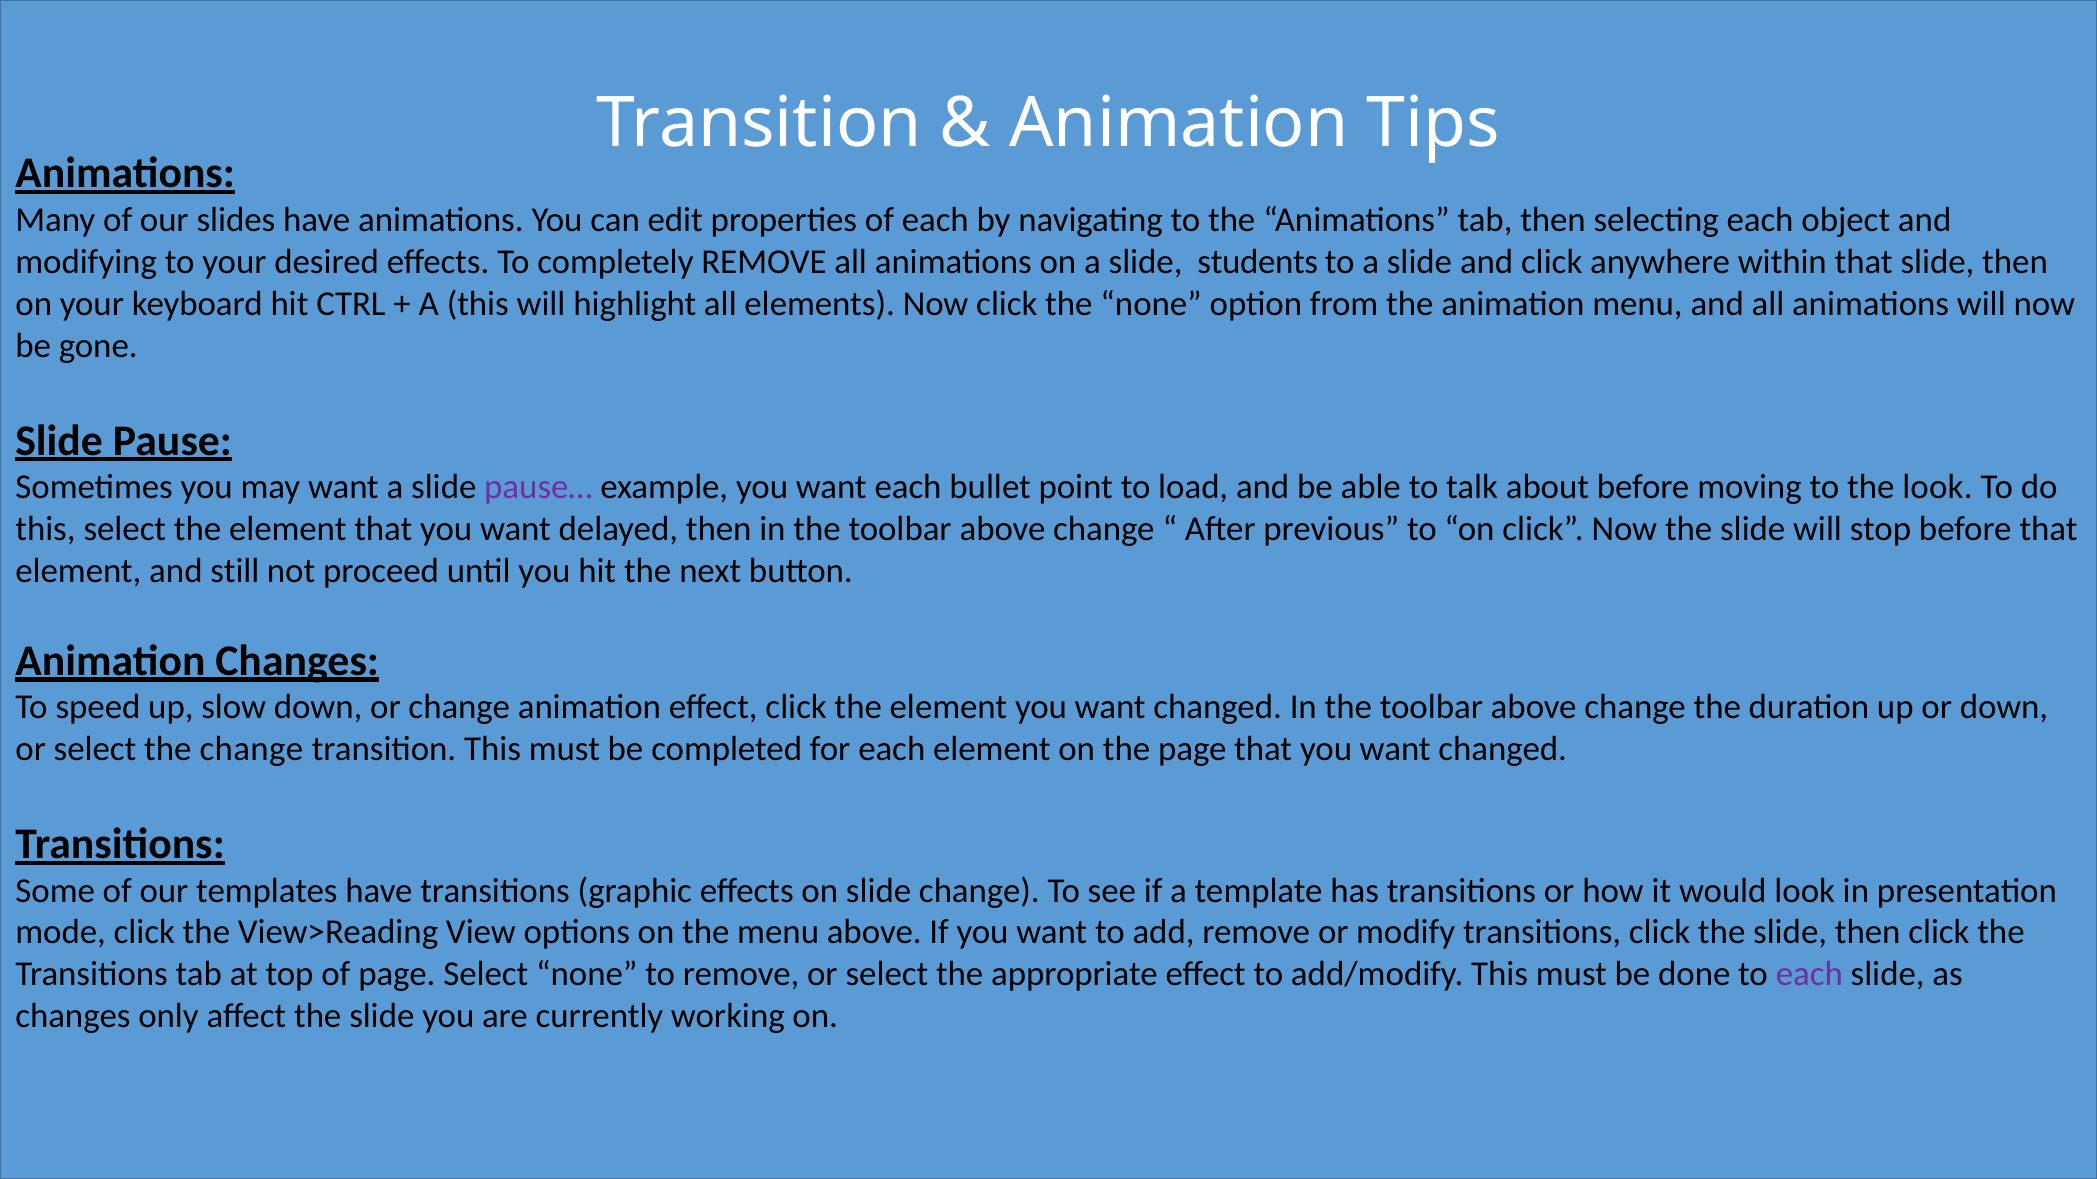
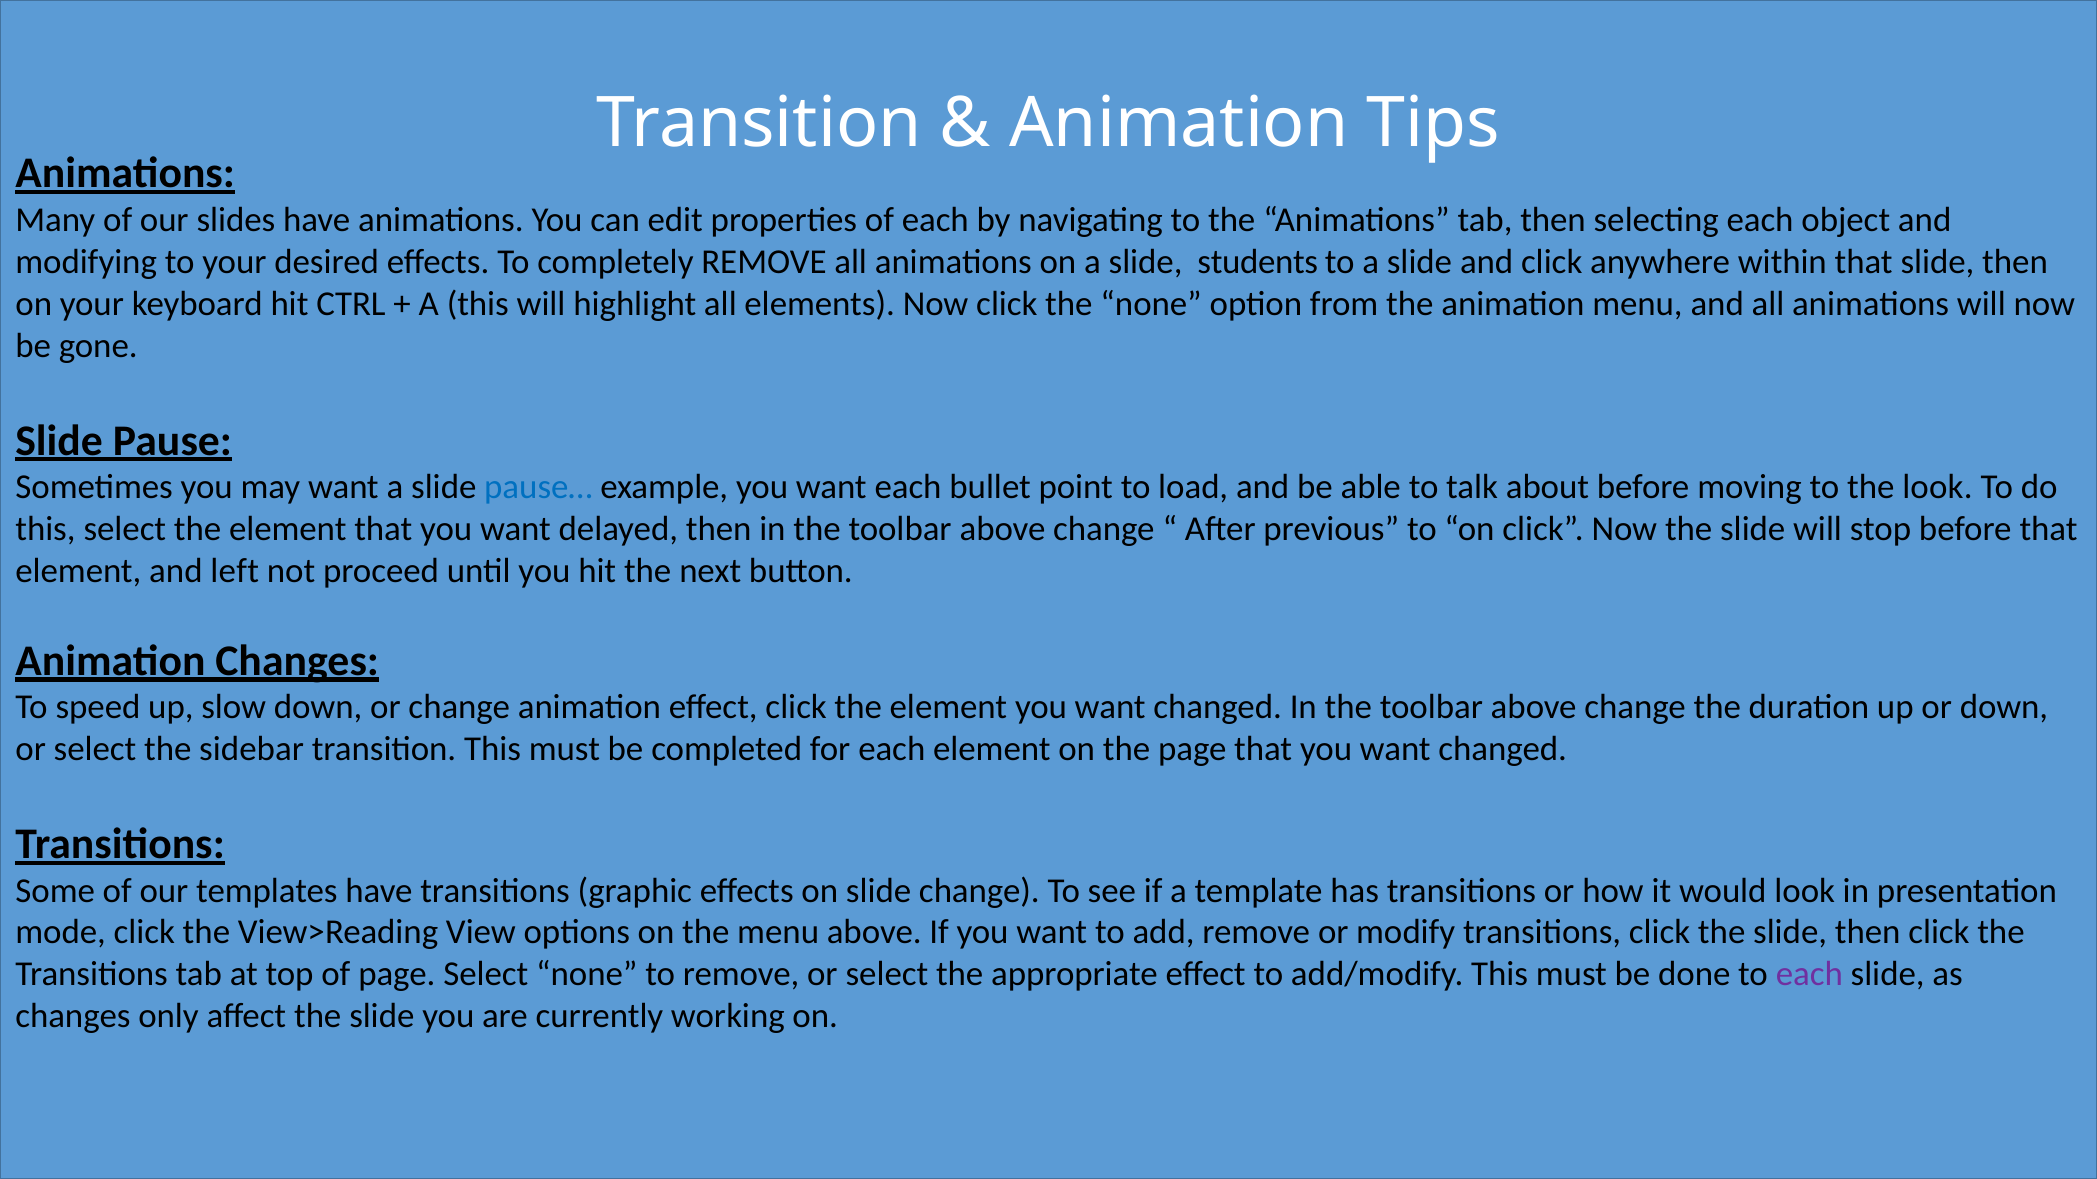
pause… colour: purple -> blue (538, 487)
still: still -> left (235, 571)
the change: change -> sidebar (252, 749)
